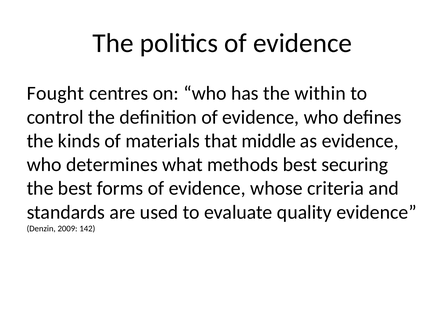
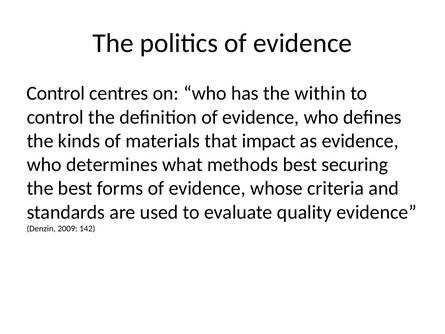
Fought: Fought -> Control (56, 93)
middle: middle -> impact (269, 141)
